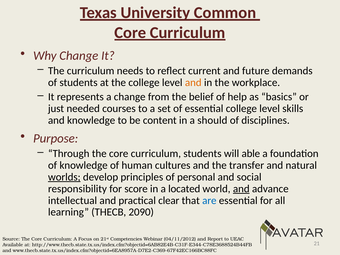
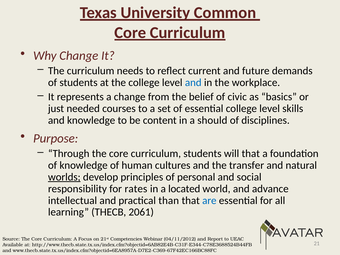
and colour: orange -> blue (193, 82)
help: help -> civic (237, 97)
will able: able -> that (251, 154)
score: score -> rates (136, 189)
and underline: present -> none (241, 189)
clear: clear -> than (169, 200)
2090: 2090 -> 2061 (141, 212)
